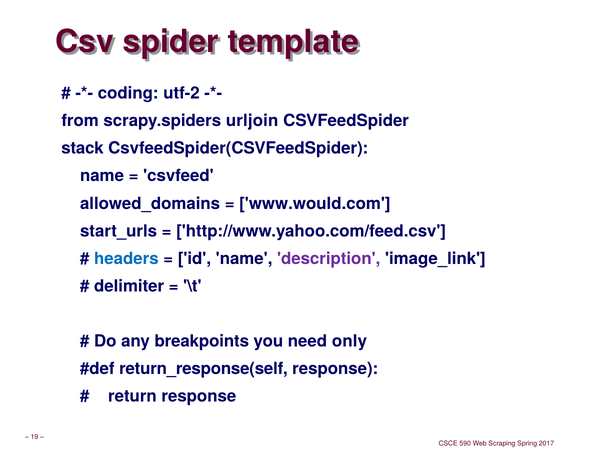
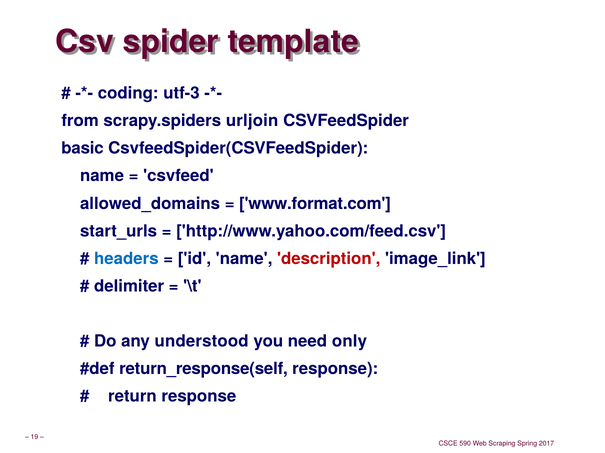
utf-2: utf-2 -> utf-3 (181, 93)
stack: stack -> basic (83, 149)
www.would.com: www.would.com -> www.format.com (315, 204)
description colour: purple -> red (329, 259)
breakpoints: breakpoints -> understood (202, 342)
